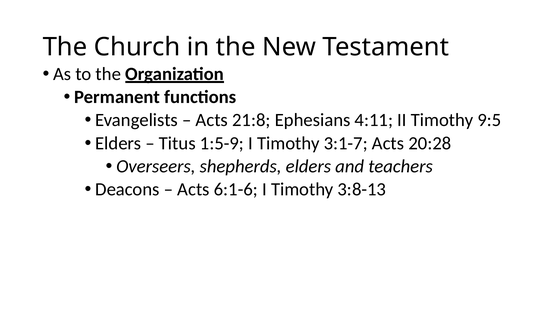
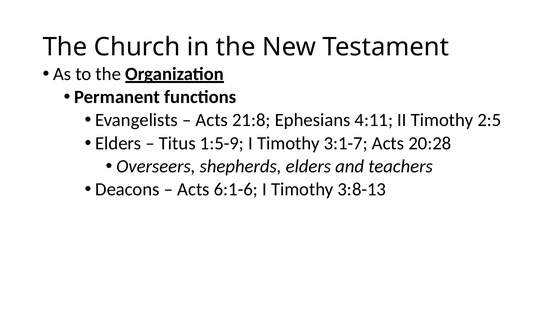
9:5: 9:5 -> 2:5 (489, 120)
